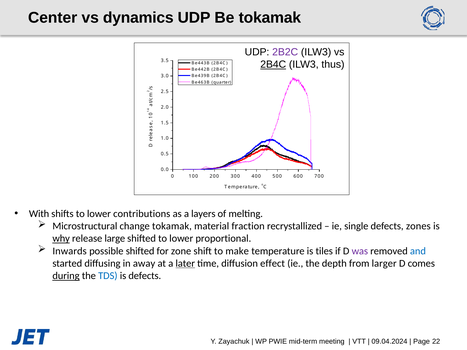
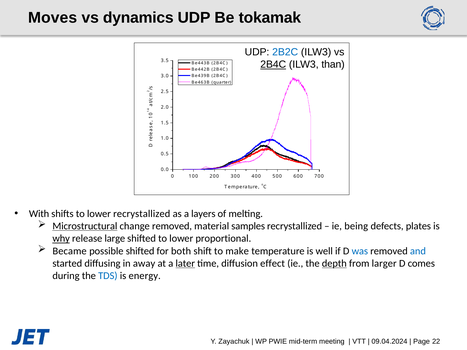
Center: Center -> Moves (53, 18)
2B2C colour: purple -> blue (285, 52)
thus: thus -> than (333, 65)
lower contributions: contributions -> recrystallized (142, 214)
Microstructural underline: none -> present (85, 226)
change tokamak: tokamak -> removed (172, 226)
fraction: fraction -> samples (248, 226)
single: single -> being (356, 226)
zones: zones -> plates (418, 226)
Inwards: Inwards -> Became (70, 251)
zone: zone -> both (181, 251)
tiles: tiles -> well (324, 251)
was colour: purple -> blue (360, 251)
depth underline: none -> present (334, 264)
during underline: present -> none (66, 276)
is defects: defects -> energy (145, 276)
